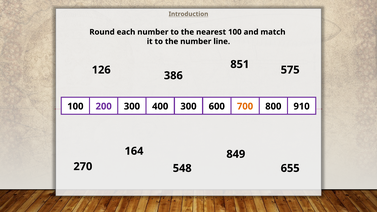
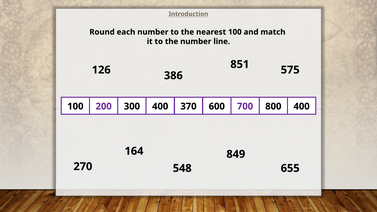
400 300: 300 -> 370 (188, 106)
700 colour: orange -> purple (245, 106)
800 910: 910 -> 400 (302, 106)
